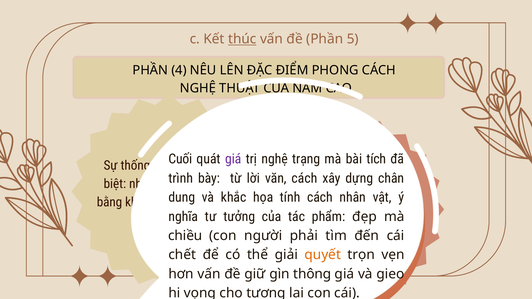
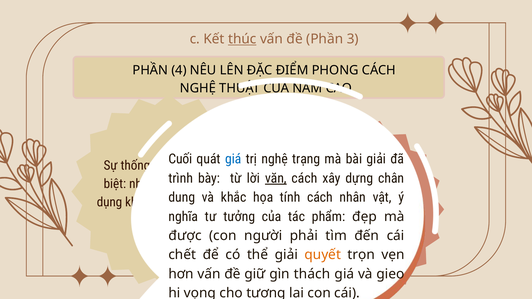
5: 5 -> 3 (353, 39)
giá colour: purple -> blue (233, 159)
bài tích: tích -> giải (376, 159)
văn underline: none -> present (276, 178)
bằng: bằng -> dụng (109, 202)
chiều: chiều -> được (185, 236)
thông: thông -> thách (312, 274)
